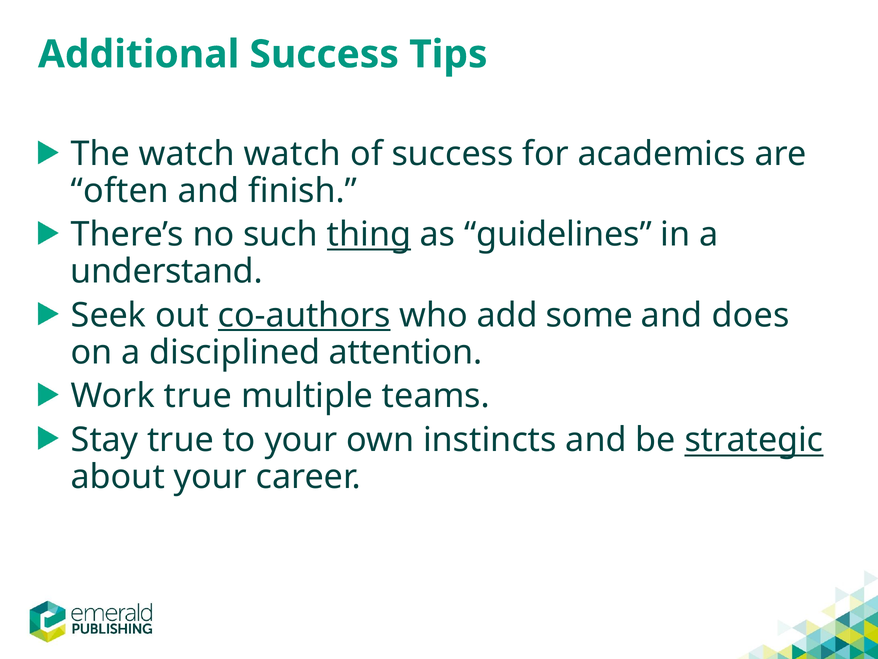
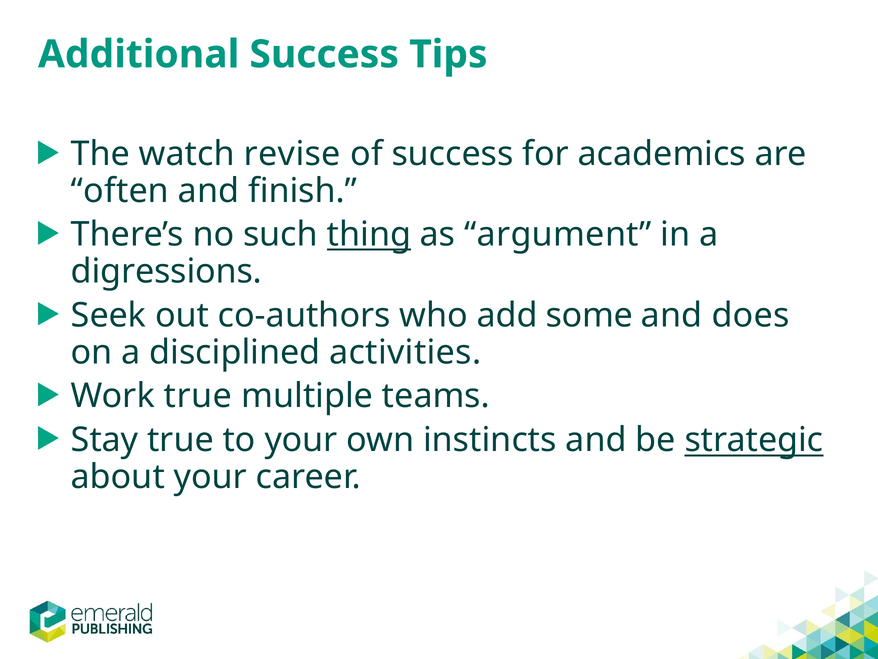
watch watch: watch -> revise (292, 154)
guidelines: guidelines -> argument (558, 235)
understand: understand -> digressions (167, 271)
co-authors underline: present -> none (304, 315)
attention: attention -> activities (405, 352)
